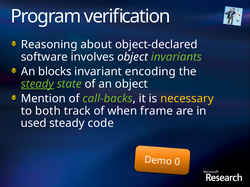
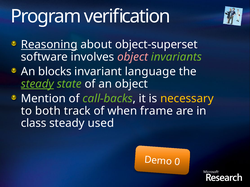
Reasoning underline: none -> present (49, 45)
object-declared: object-declared -> object-superset (156, 45)
object colour: white -> pink (133, 57)
encoding: encoding -> language (150, 72)
used: used -> class (34, 124)
code: code -> used (101, 124)
